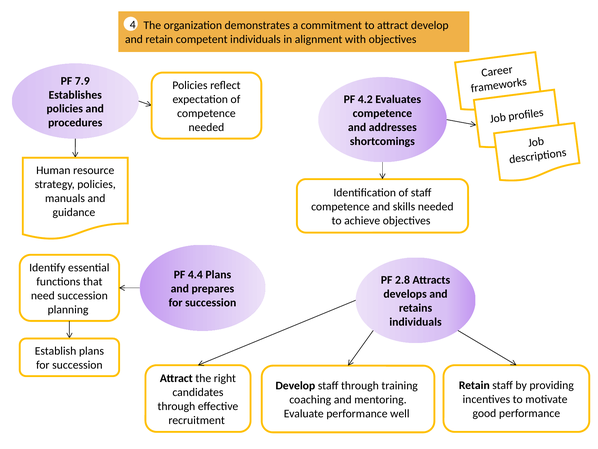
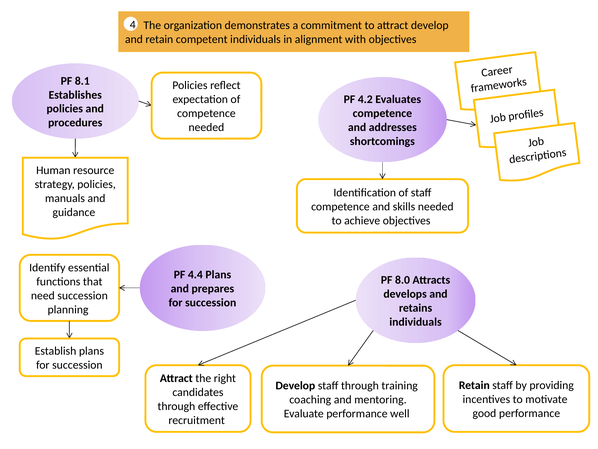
7.9: 7.9 -> 8.1 (82, 81)
2.8: 2.8 -> 8.0 (402, 280)
